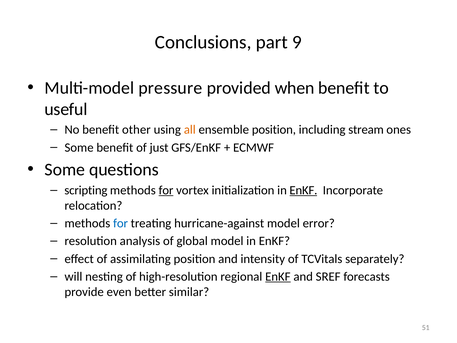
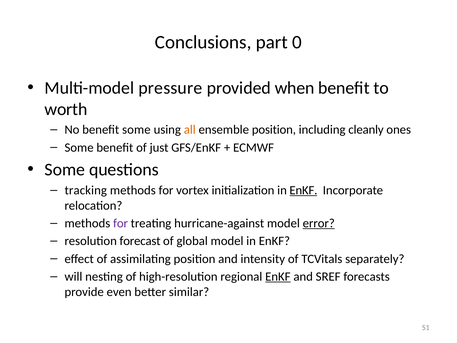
9: 9 -> 0 (297, 42)
useful: useful -> worth (66, 109)
benefit other: other -> some (136, 130)
stream: stream -> cleanly (366, 130)
scripting: scripting -> tracking (86, 190)
for underline: present -> none (166, 190)
for colour: blue -> purple (121, 223)
error underline: none -> present (319, 223)
analysis: analysis -> forecast (140, 241)
